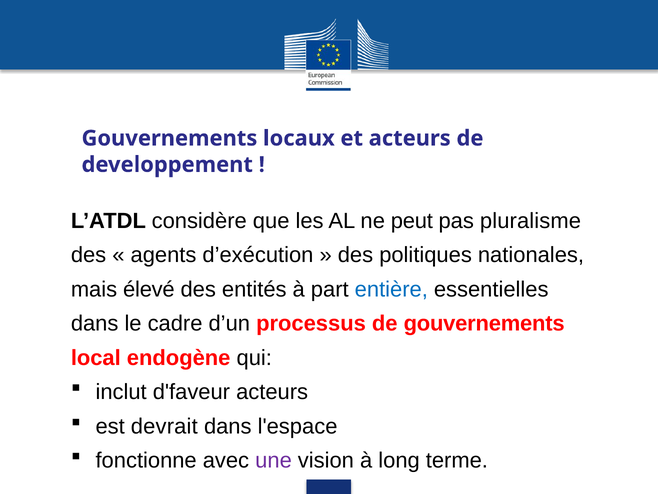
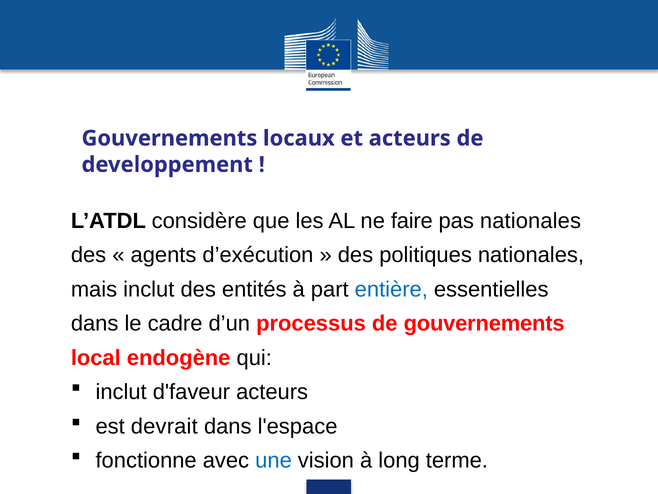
peut: peut -> faire (412, 221)
pas pluralisme: pluralisme -> nationales (530, 221)
mais élevé: élevé -> inclut (149, 289)
une colour: purple -> blue (274, 460)
